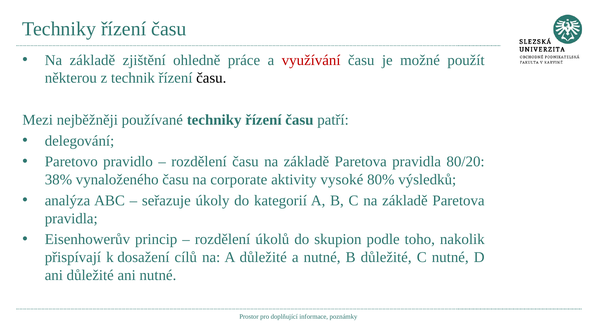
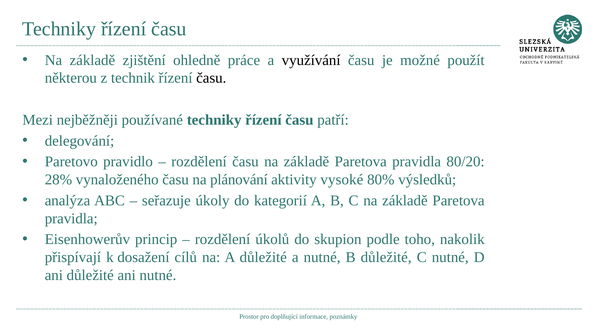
využívání colour: red -> black (311, 60)
38%: 38% -> 28% (58, 179)
corporate: corporate -> plánování (239, 179)
